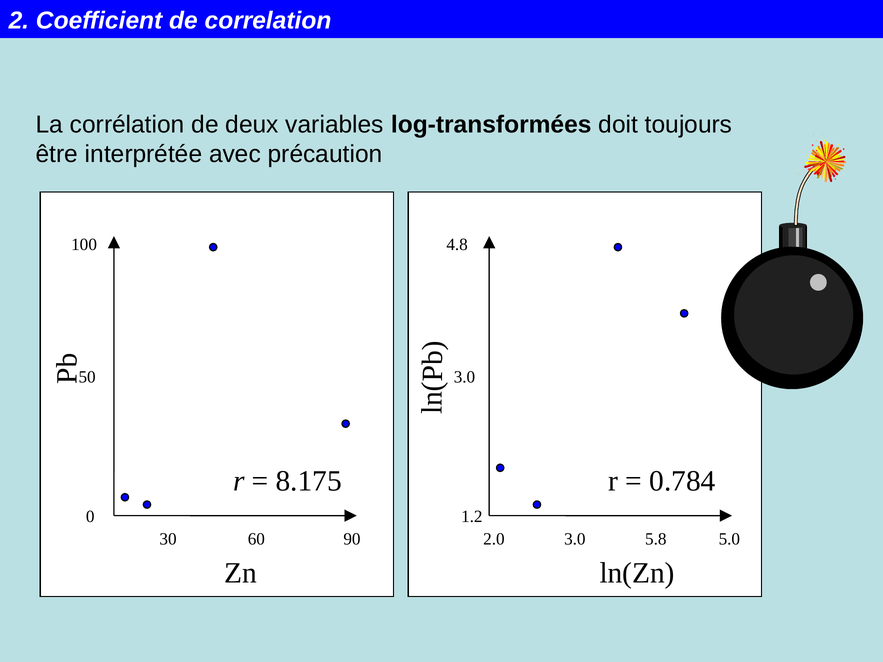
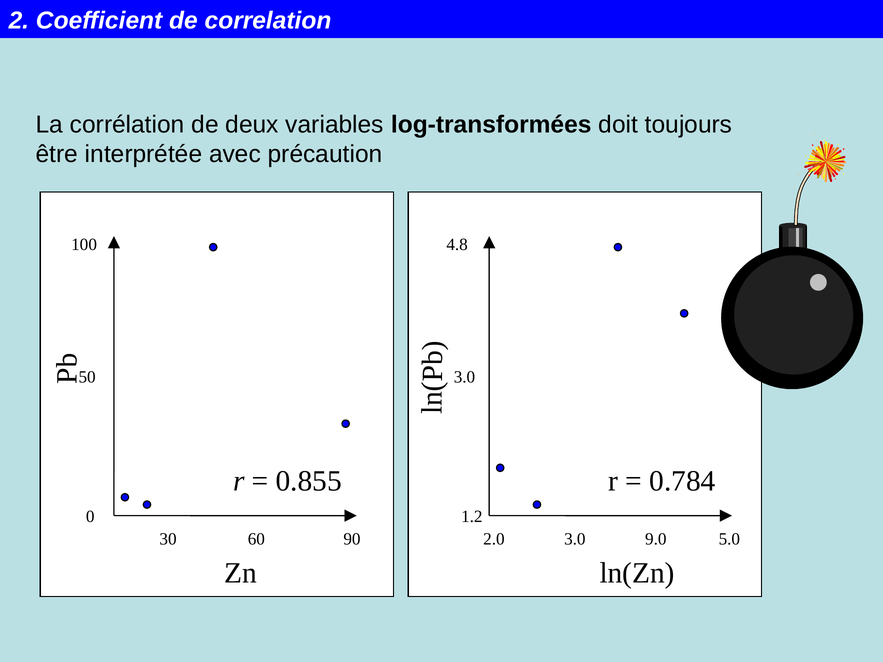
8.175: 8.175 -> 0.855 (309, 481)
5.8: 5.8 -> 9.0 (656, 539)
